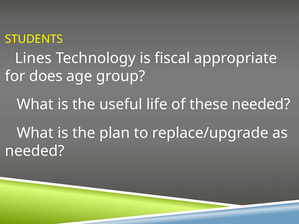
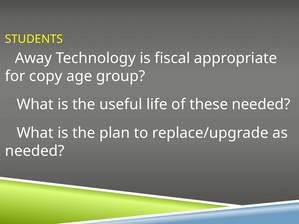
Lines: Lines -> Away (33, 58)
does: does -> copy (46, 76)
